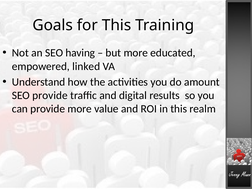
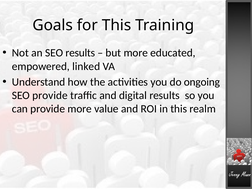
SEO having: having -> results (80, 53)
amount: amount -> ongoing (202, 82)
